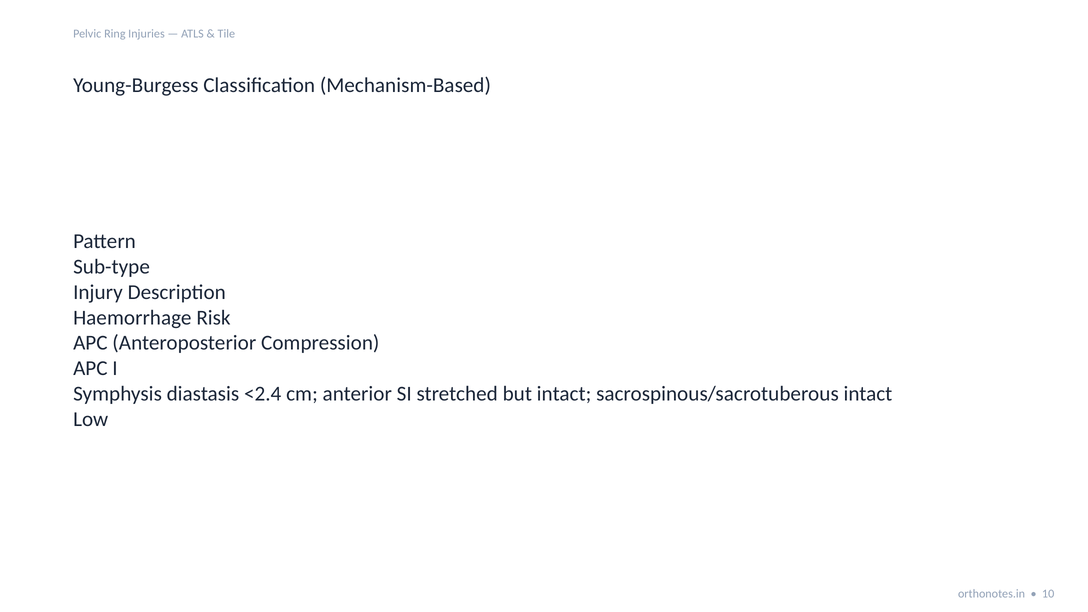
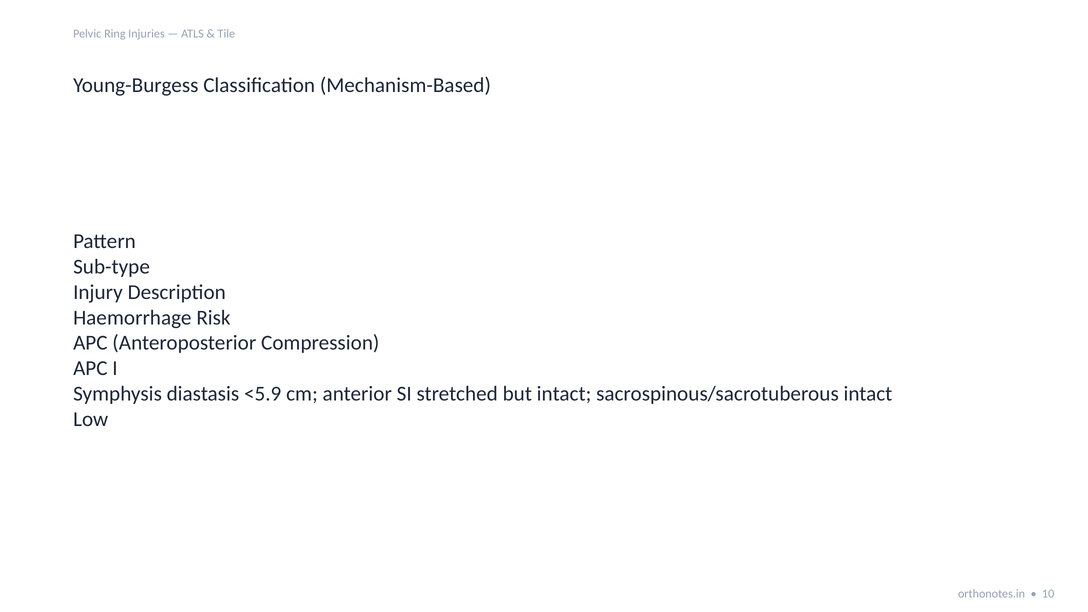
<2.4: <2.4 -> <5.9 (263, 394)
